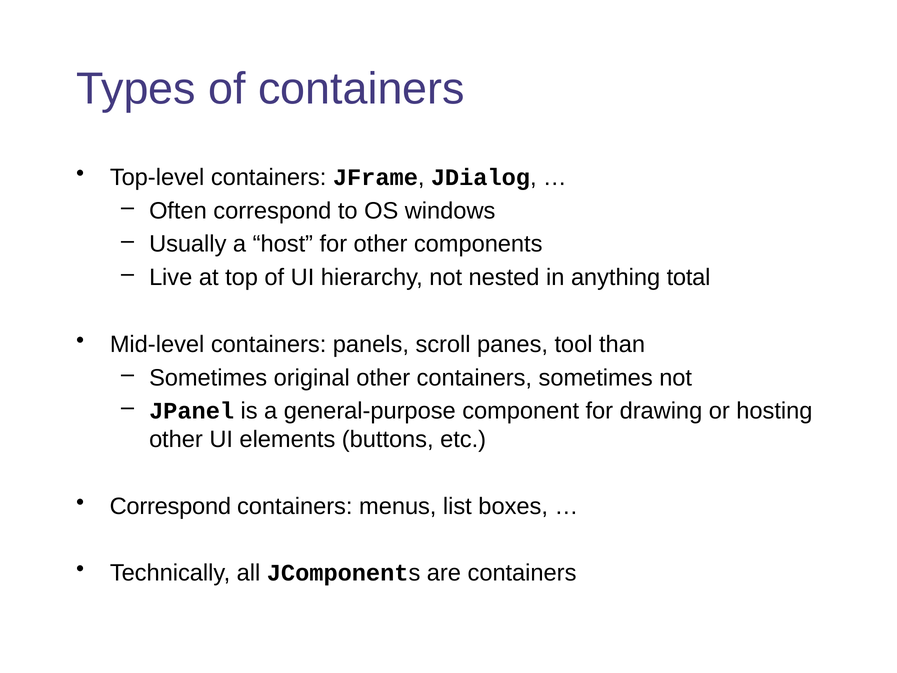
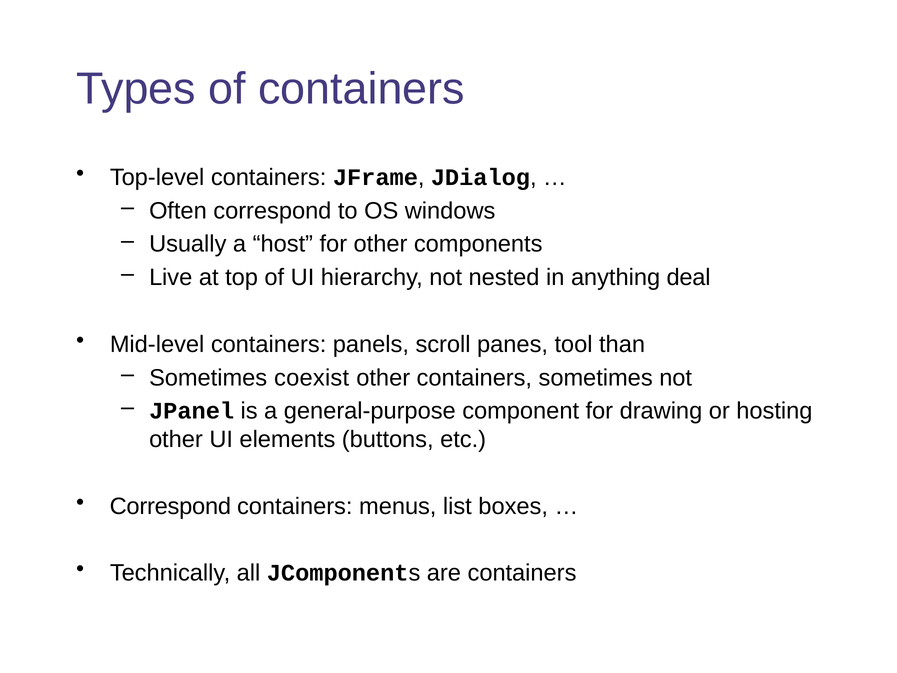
total: total -> deal (689, 277)
original: original -> coexist (312, 378)
